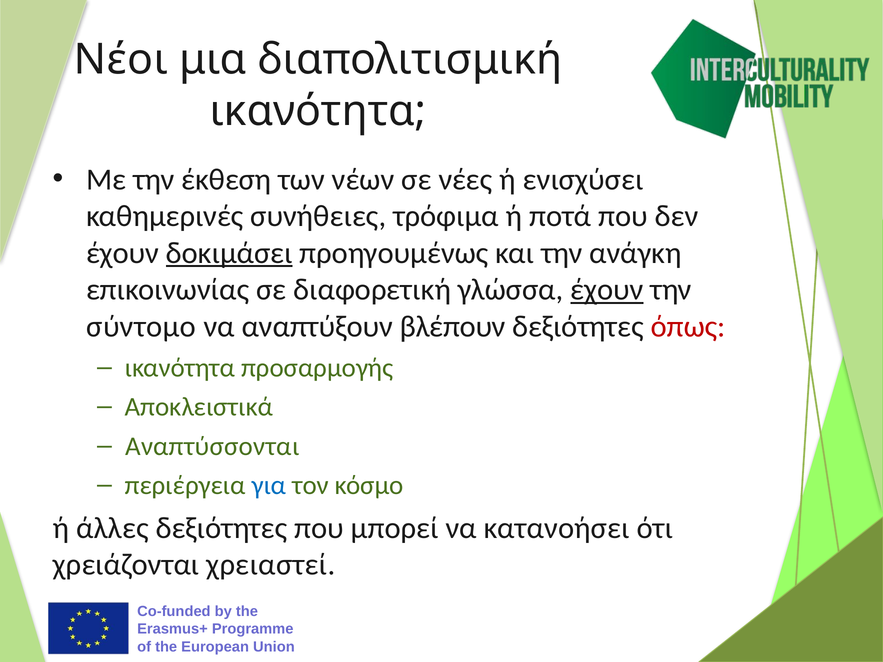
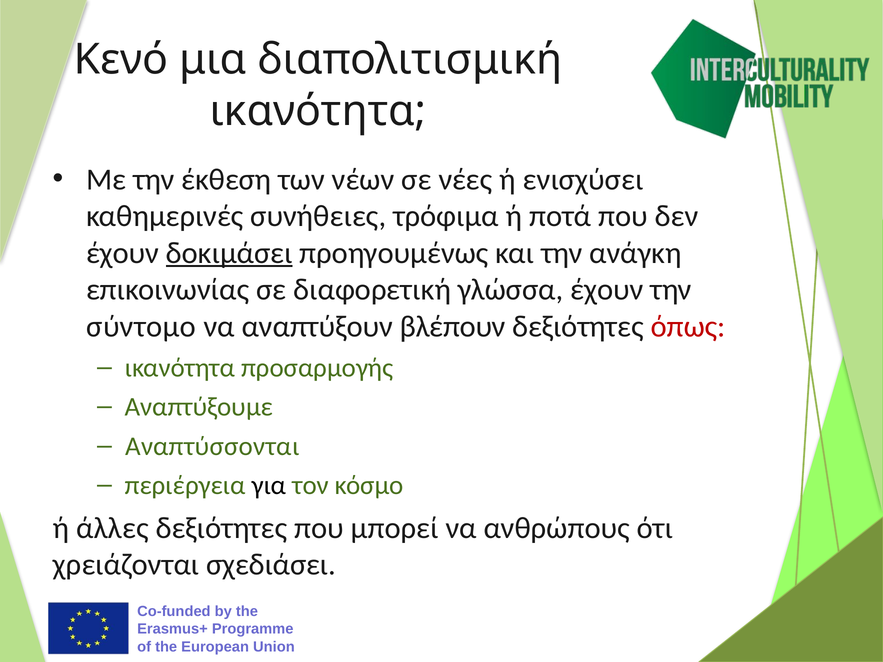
Νέοι: Νέοι -> Κενό (121, 60)
έχουν underline: present -> none (607, 290)
Αποκλειστικά: Αποκλειστικά -> Αναπτύξουμε (199, 407)
για colour: blue -> black (269, 486)
κατανοήσει: κατανοήσει -> ανθρώπους (557, 528)
χρειαστεί: χρειαστεί -> σχεδιάσει (271, 565)
